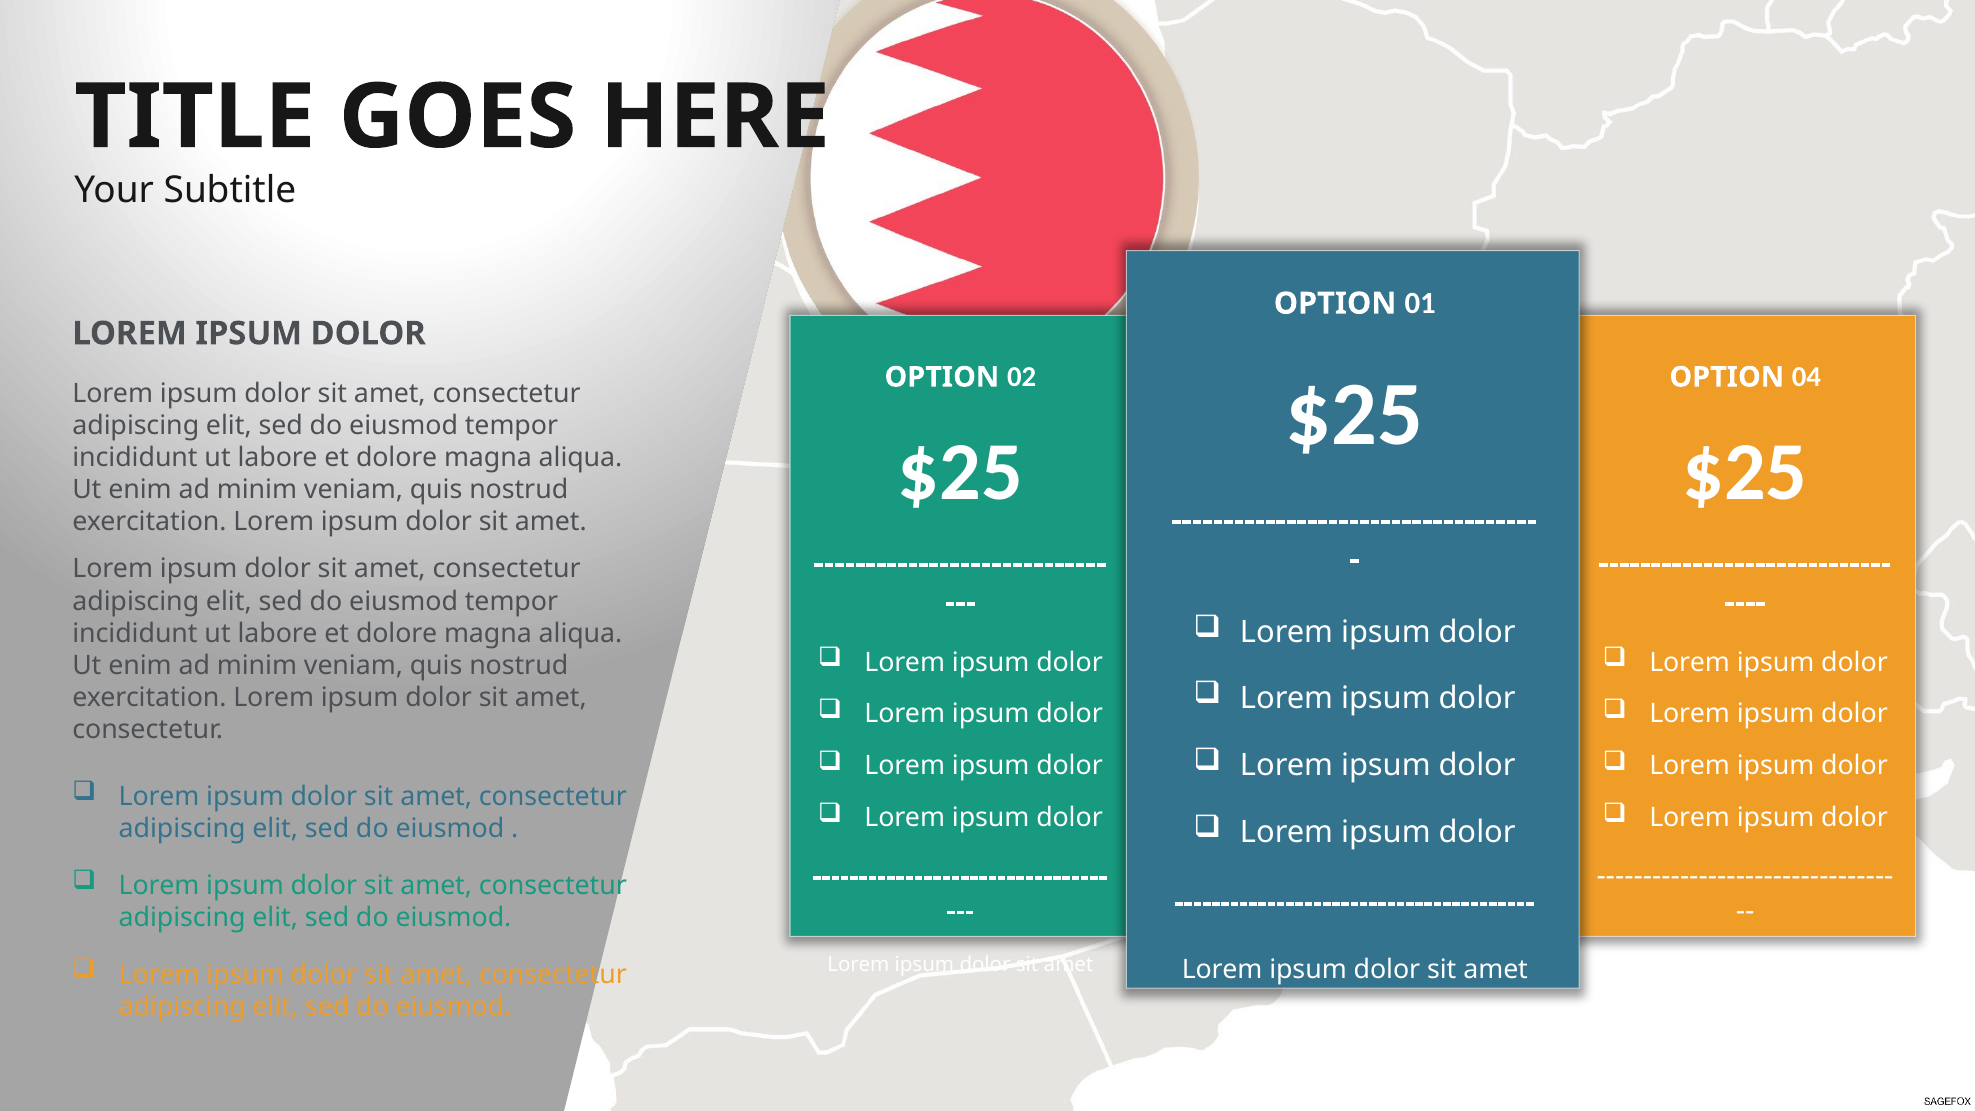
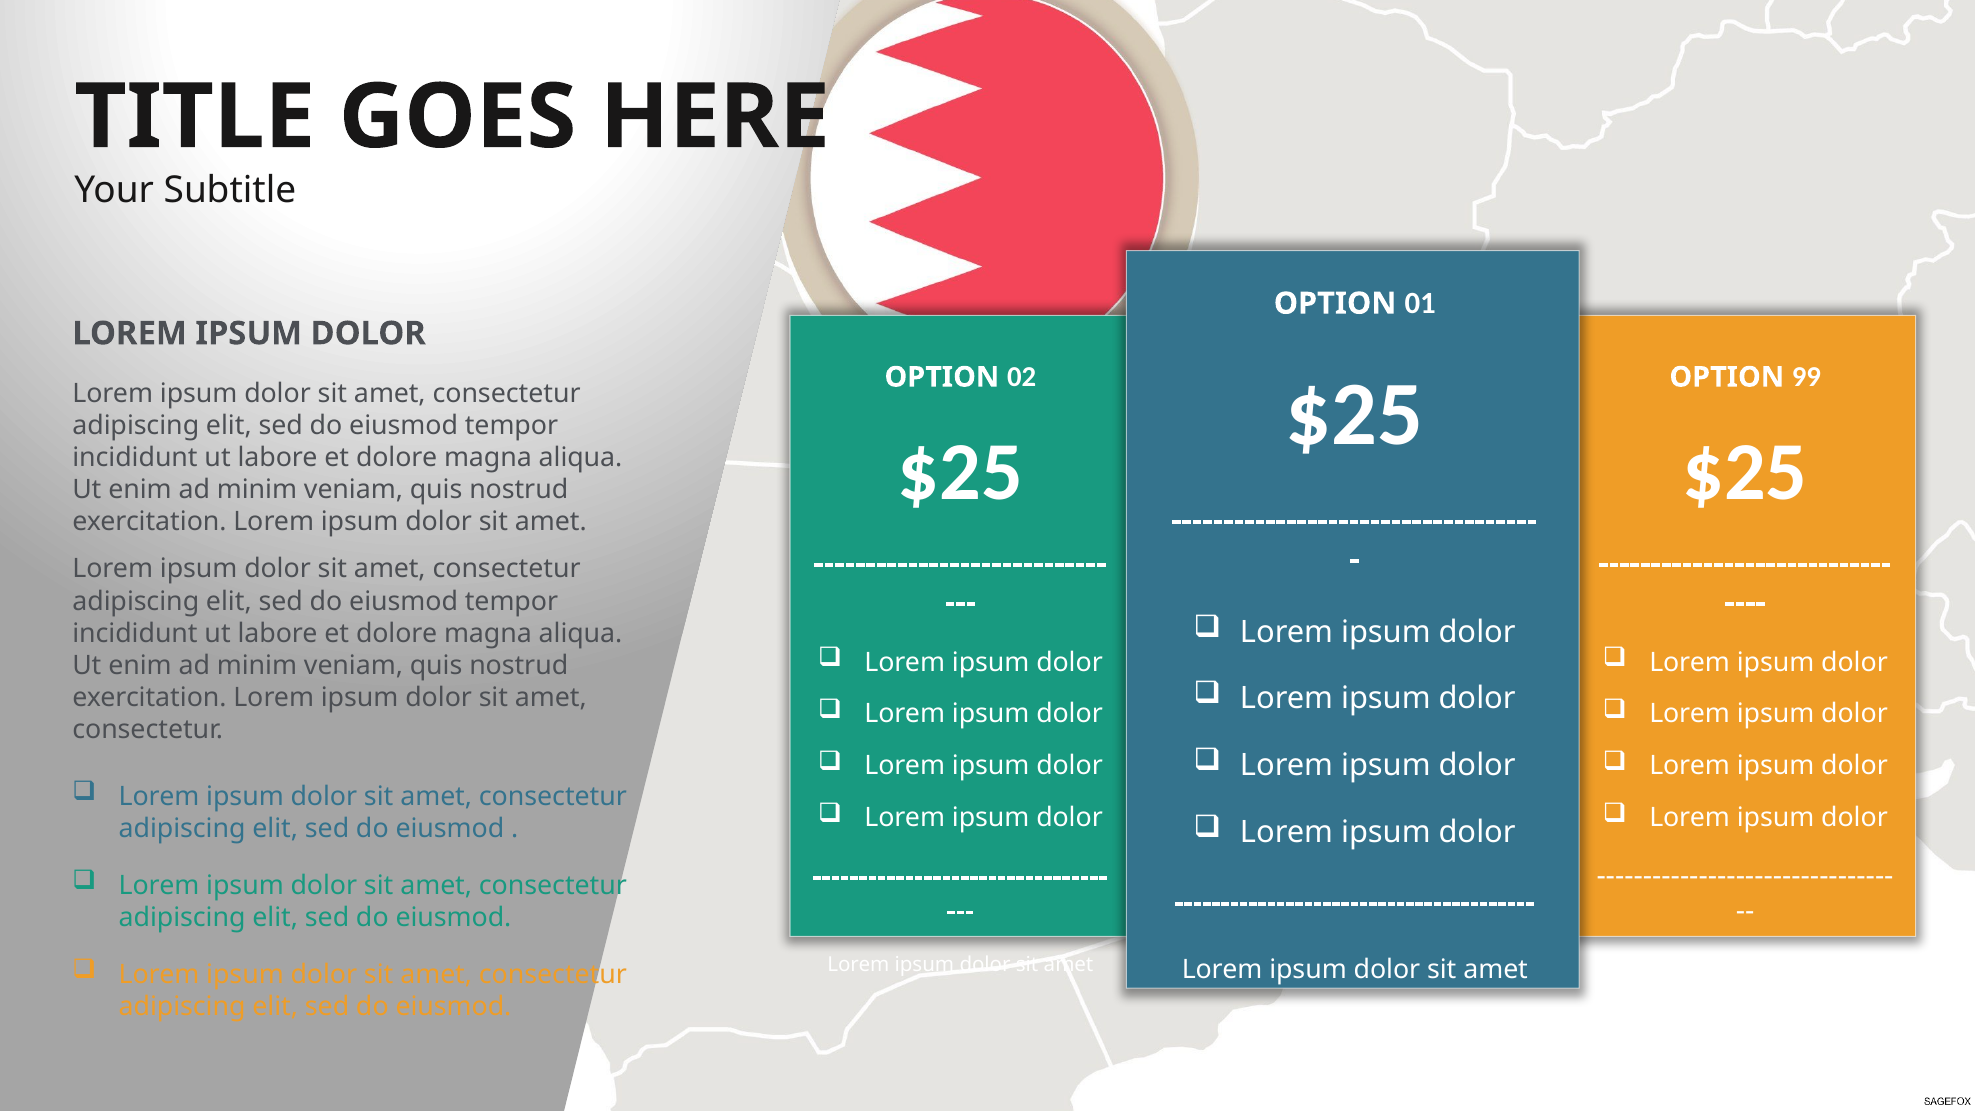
04: 04 -> 99 (1806, 377)
